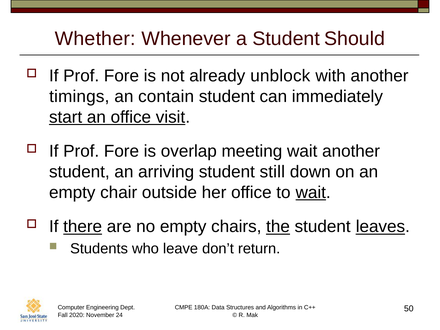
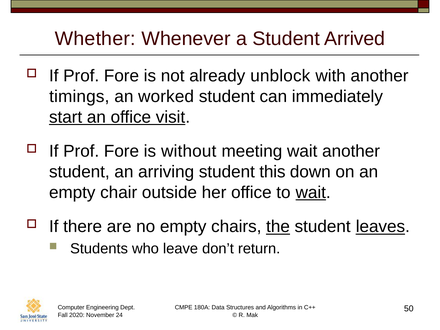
Should: Should -> Arrived (355, 39)
contain: contain -> worked (166, 97)
overlap: overlap -> without (189, 151)
still: still -> this (272, 172)
there underline: present -> none (83, 227)
